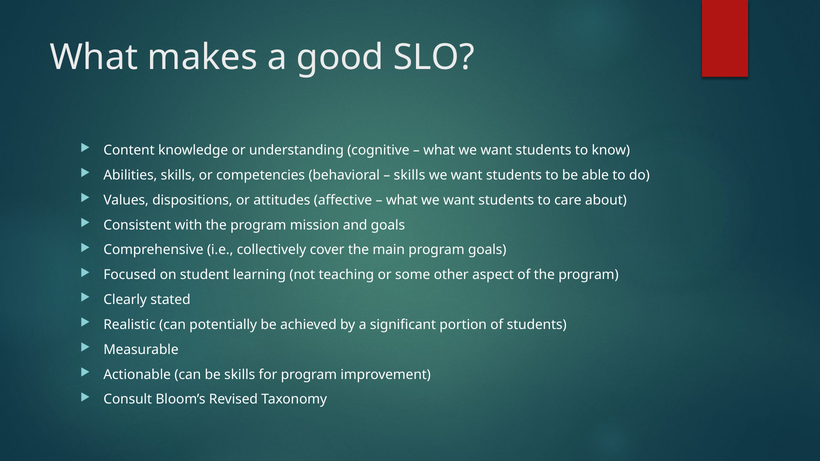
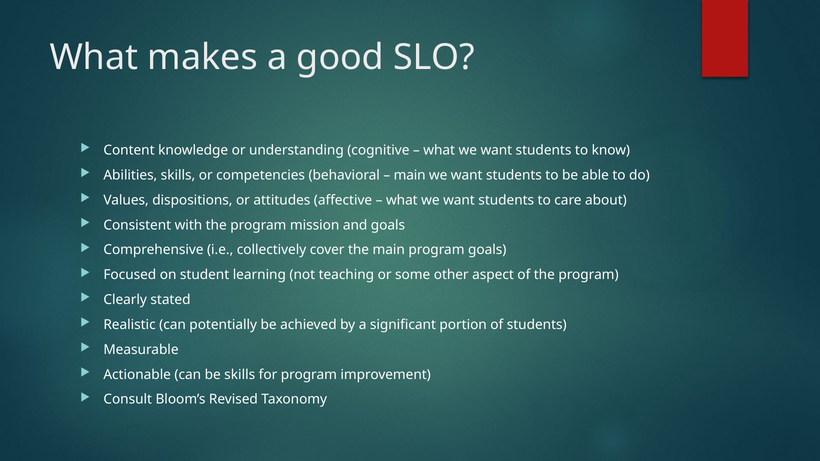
skills: skills -> main (410, 175)
